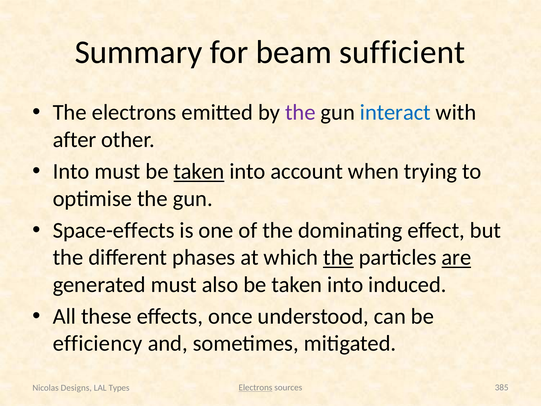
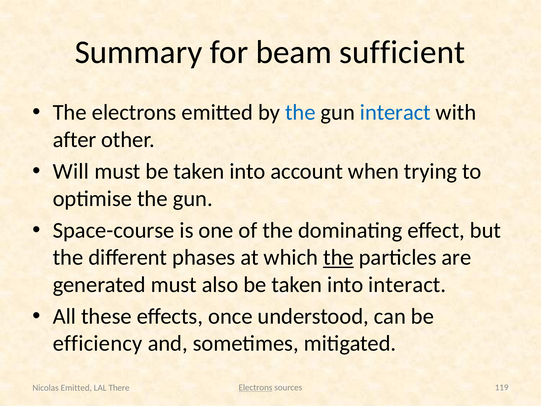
the colour: purple -> blue (300, 112)
Into: Into -> Will (71, 171)
taken underline: present -> none (199, 171)
Space-effects: Space-effects -> Space-course (114, 230)
are underline: present -> none (456, 257)
into induced: induced -> interact (407, 284)
385: 385 -> 119 (502, 387)
Nicolas Designs: Designs -> Emitted (76, 387)
Types: Types -> There (119, 387)
